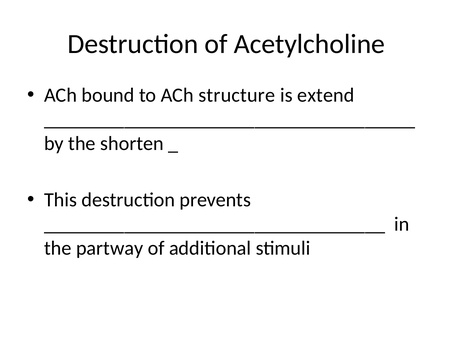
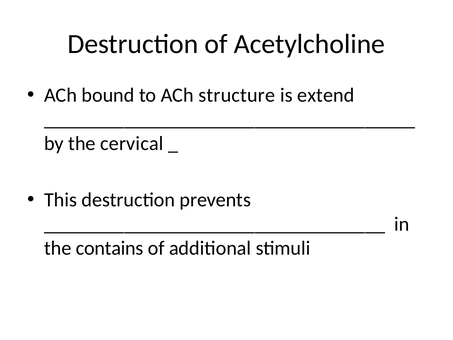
shorten: shorten -> cervical (132, 143)
partway: partway -> contains (110, 248)
